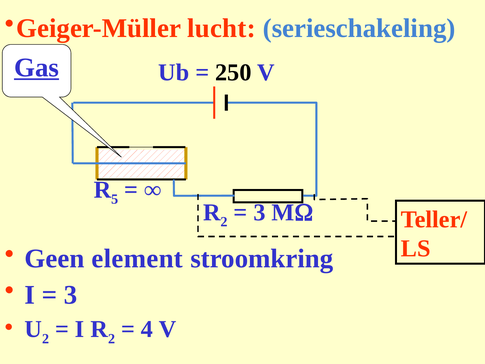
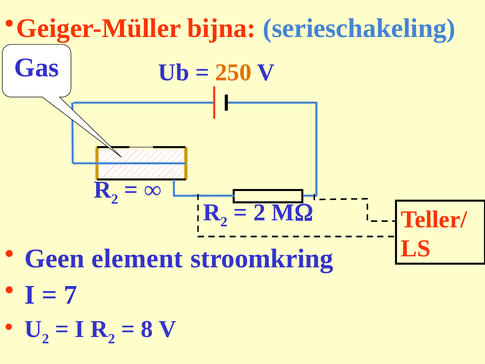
lucht: lucht -> bijna (222, 28)
Gas underline: present -> none (37, 67)
250 colour: black -> orange (233, 72)
5: 5 -> 2 (115, 199)
3: 3 -> 2 (259, 212)
3: 3 -> 7 (71, 295)
4: 4 -> 8 (147, 329)
